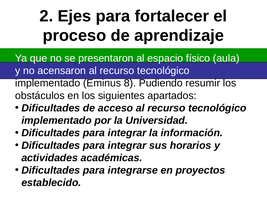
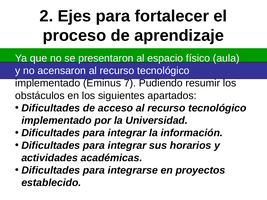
8: 8 -> 7 (130, 83)
